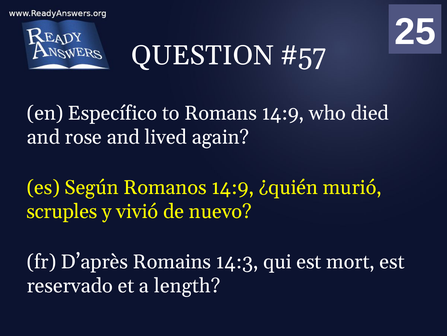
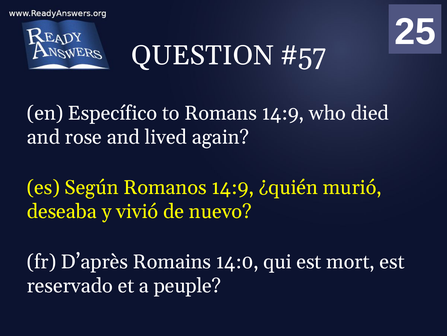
scruples: scruples -> deseaba (62, 211)
14:3: 14:3 -> 14:0 (237, 261)
length: length -> peuple (187, 285)
